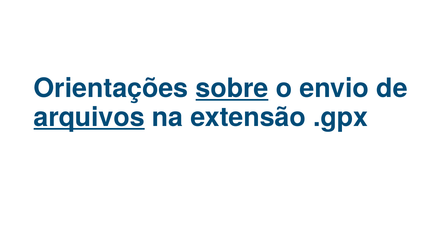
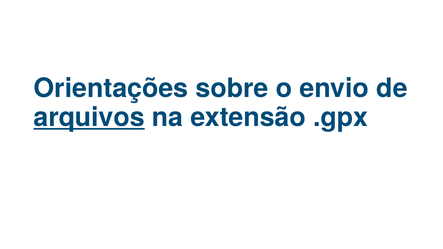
sobre underline: present -> none (232, 88)
